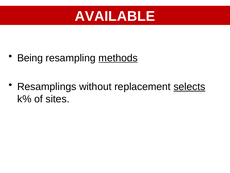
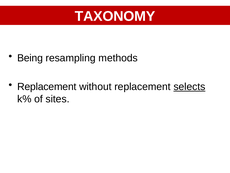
AVAILABLE: AVAILABLE -> TAXONOMY (115, 16)
methods underline: present -> none (118, 58)
Resamplings: Resamplings -> Replacement (47, 86)
